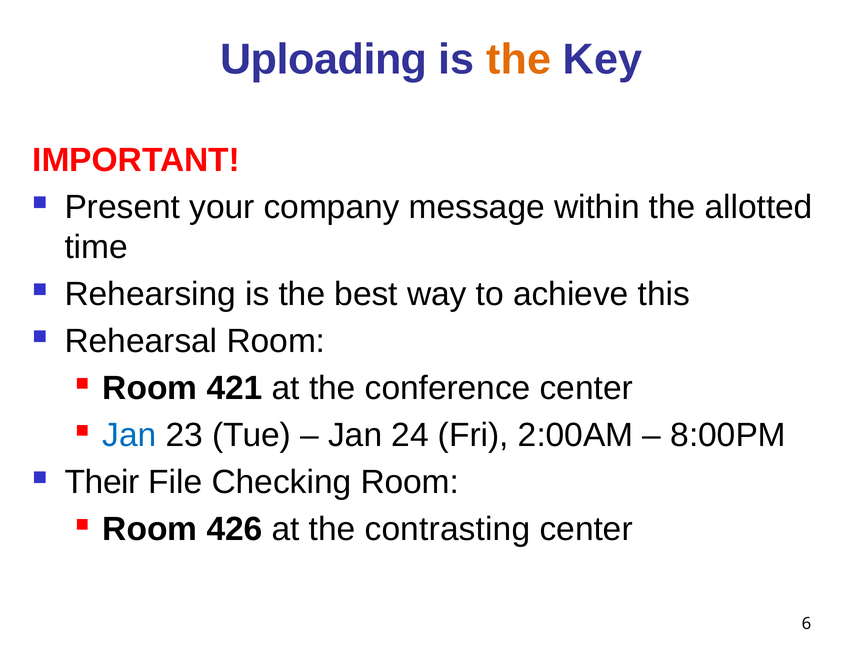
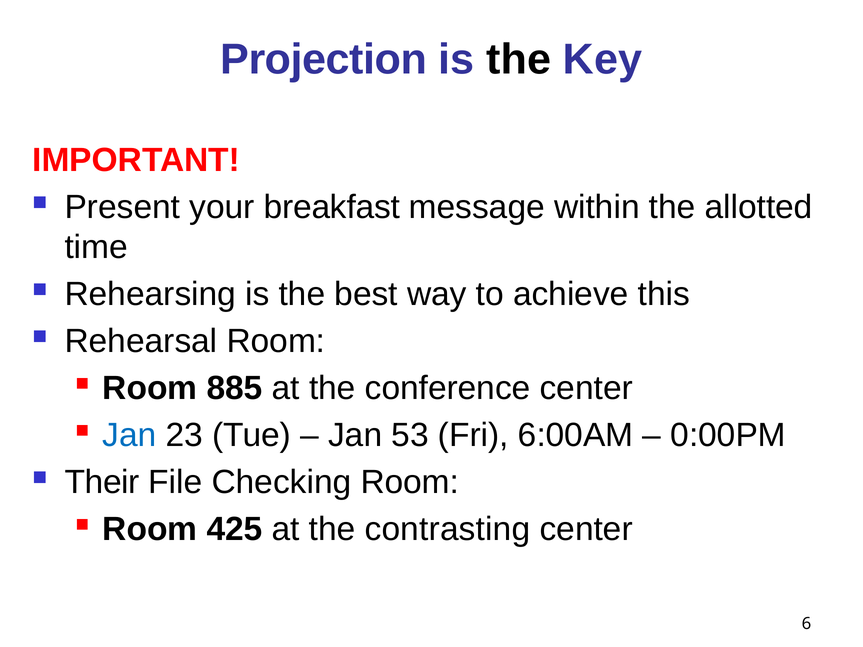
Uploading: Uploading -> Projection (324, 59)
the colour: orange -> black (519, 59)
company: company -> breakfast (332, 207)
421: 421 -> 885 (234, 389)
24: 24 -> 53 (410, 436)
2:00AM: 2:00AM -> 6:00AM (576, 436)
8:00PM: 8:00PM -> 0:00PM (728, 436)
426: 426 -> 425 (234, 530)
